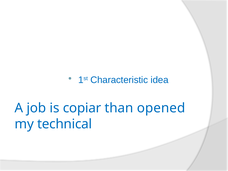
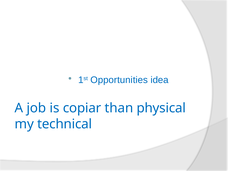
Characteristic: Characteristic -> Opportunities (119, 80)
opened: opened -> physical (161, 108)
